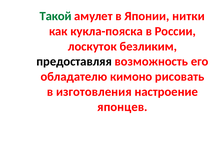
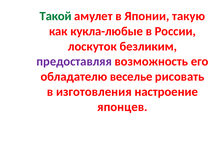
нитки: нитки -> такую (189, 16)
кукла-пояска: кукла-пояска -> кукла-любые (107, 31)
предоставляя colour: black -> purple (74, 61)
кимоно: кимоно -> веселье (131, 77)
